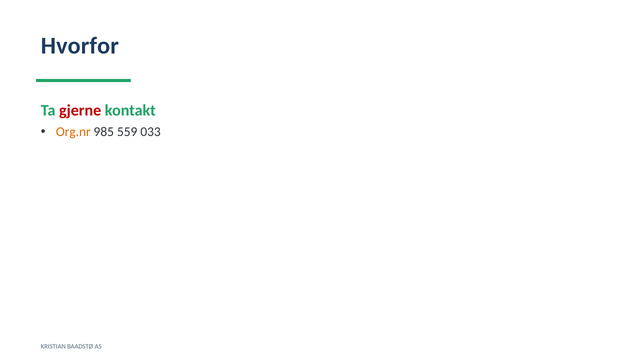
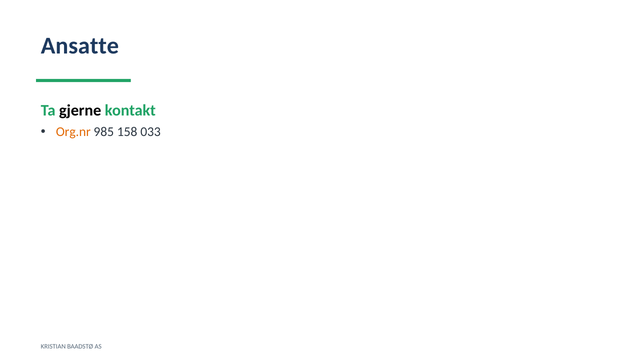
Hvorfor: Hvorfor -> Ansatte (80, 46)
gjerne colour: red -> black (80, 111)
559: 559 -> 158 (127, 132)
